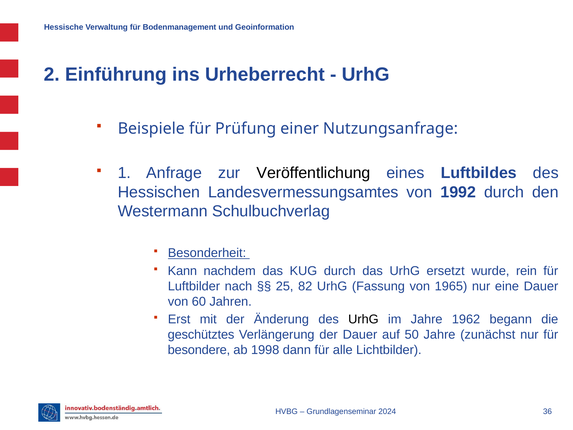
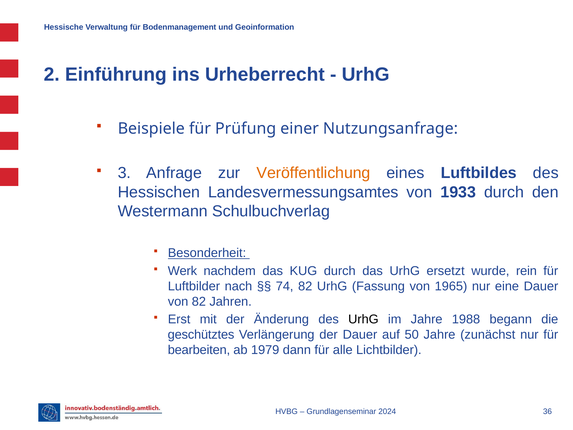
1: 1 -> 3 (124, 173)
Veröffentlichung colour: black -> orange (313, 173)
1992: 1992 -> 1933 (458, 192)
Kann: Kann -> Werk (182, 271)
25: 25 -> 74 (285, 286)
von 60: 60 -> 82 (199, 301)
1962: 1962 -> 1988 (466, 319)
besondere: besondere -> bearbeiten (199, 350)
1998: 1998 -> 1979 (265, 350)
